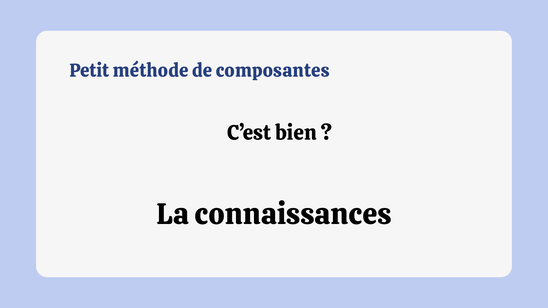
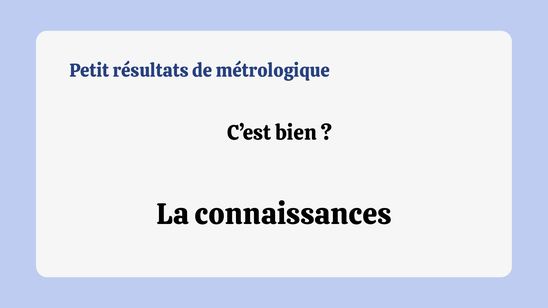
méthode: méthode -> résultats (151, 71)
composantes: composantes -> métrologique (273, 71)
